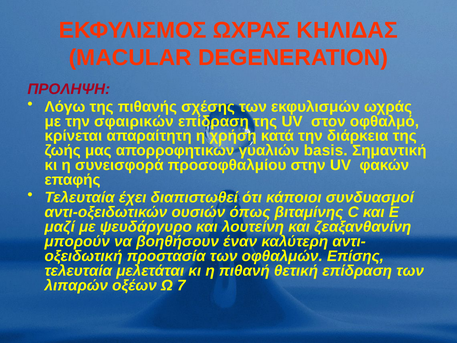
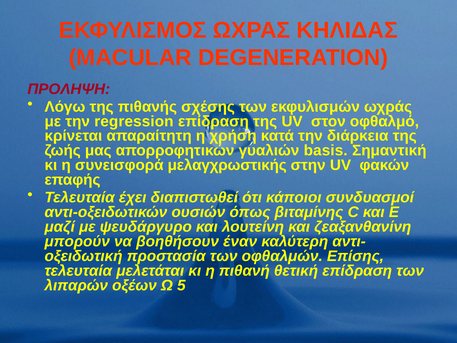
σφαιρικών: σφαιρικών -> regression (134, 121)
προσοφθαλμίου: προσοφθαλμίου -> μελαγχρωστικής (227, 165)
7: 7 -> 5 (181, 285)
